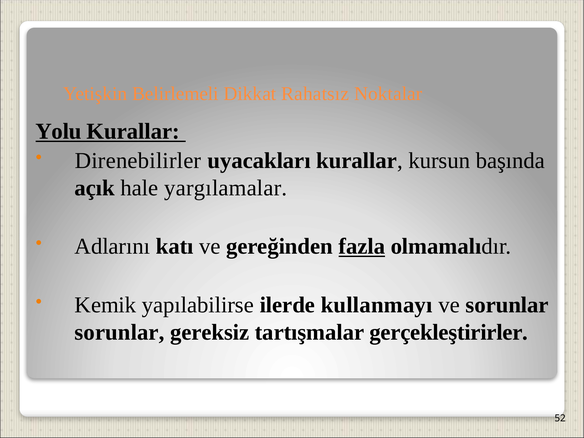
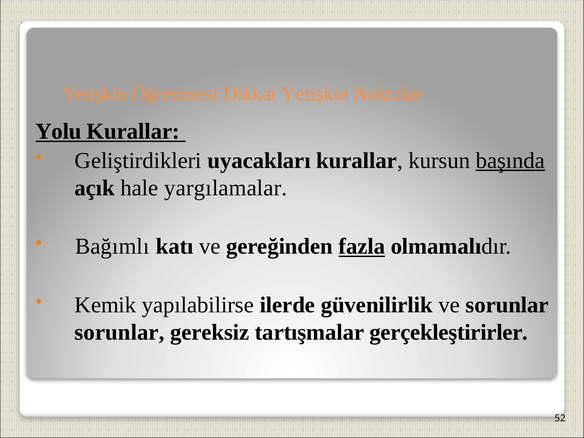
Belirlemeli: Belirlemeli -> Öğrenmesi (175, 94)
Dikkat Rahatsız: Rahatsız -> Yetişkin (315, 94)
Direnebilirler: Direnebilirler -> Geliştirdikleri (138, 161)
başında underline: none -> present (510, 161)
Adlarını: Adlarını -> Bağımlı (112, 246)
kullanmayı: kullanmayı -> güvenilirlik (377, 305)
